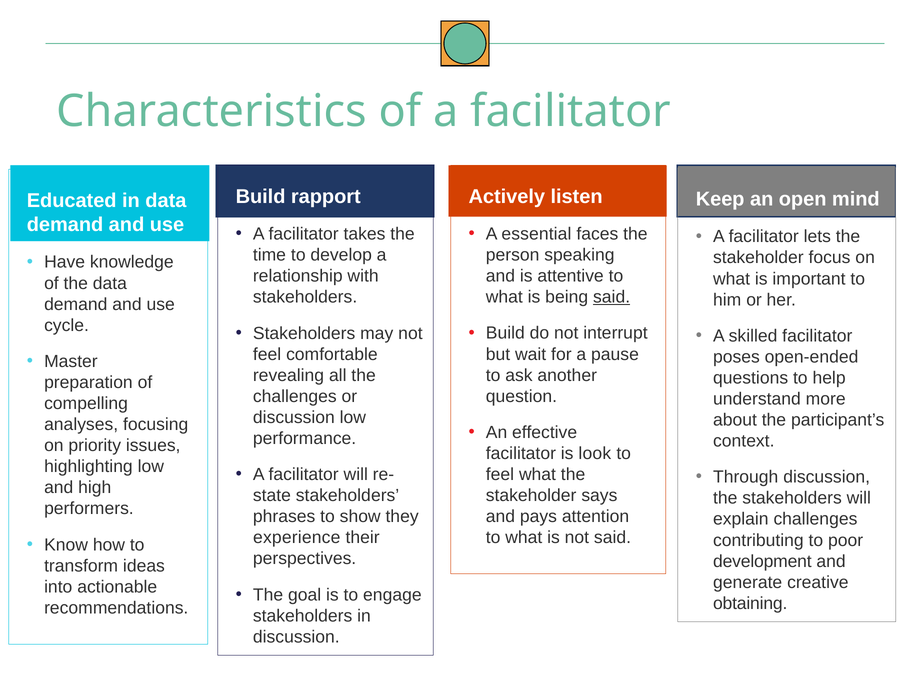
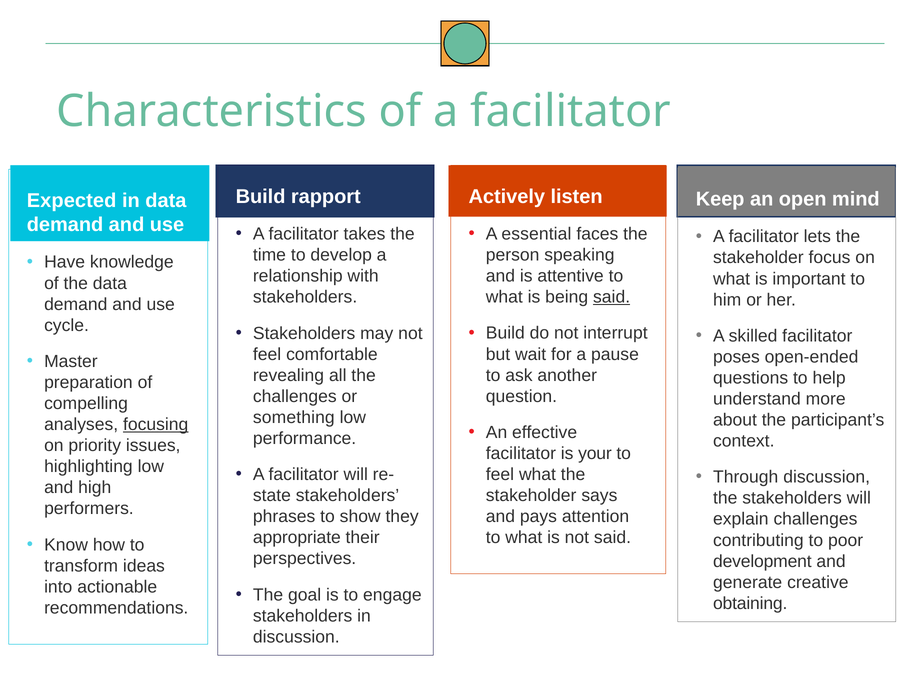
Educated: Educated -> Expected (72, 201)
discussion: discussion -> something (294, 417)
focusing underline: none -> present (156, 424)
look: look -> your (595, 453)
experience: experience -> appropriate (297, 537)
